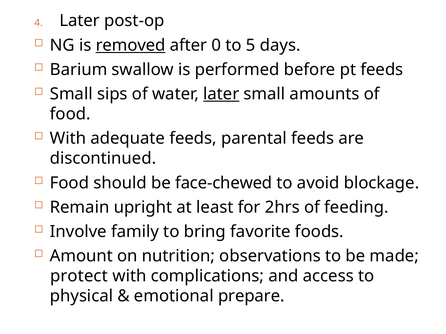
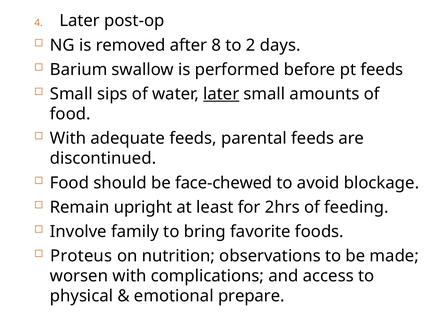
removed underline: present -> none (131, 45)
0: 0 -> 8 (216, 45)
5: 5 -> 2 (251, 45)
Amount: Amount -> Proteus (81, 256)
protect: protect -> worsen (79, 276)
